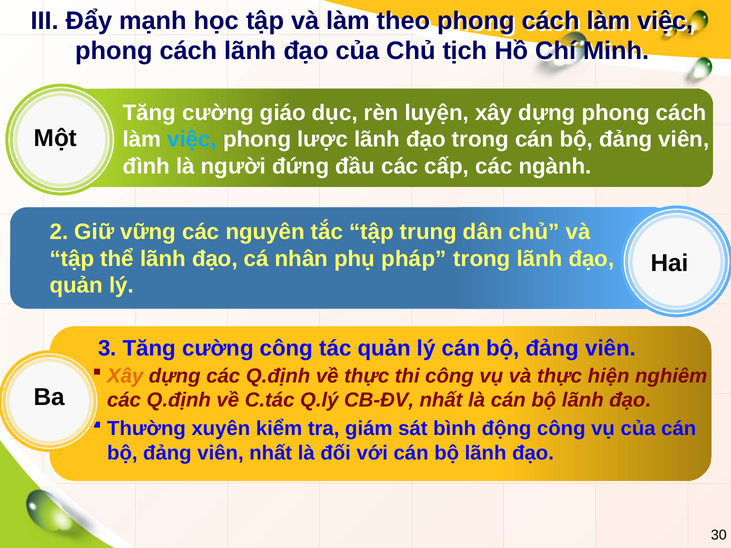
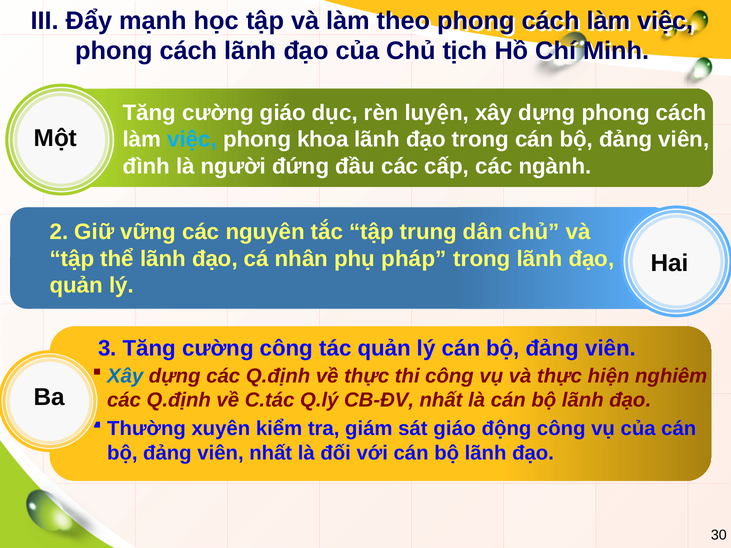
lược: lược -> khoa (323, 140)
Xây colour: orange -> blue (125, 376)
sát bình: bình -> giáo (455, 429)
